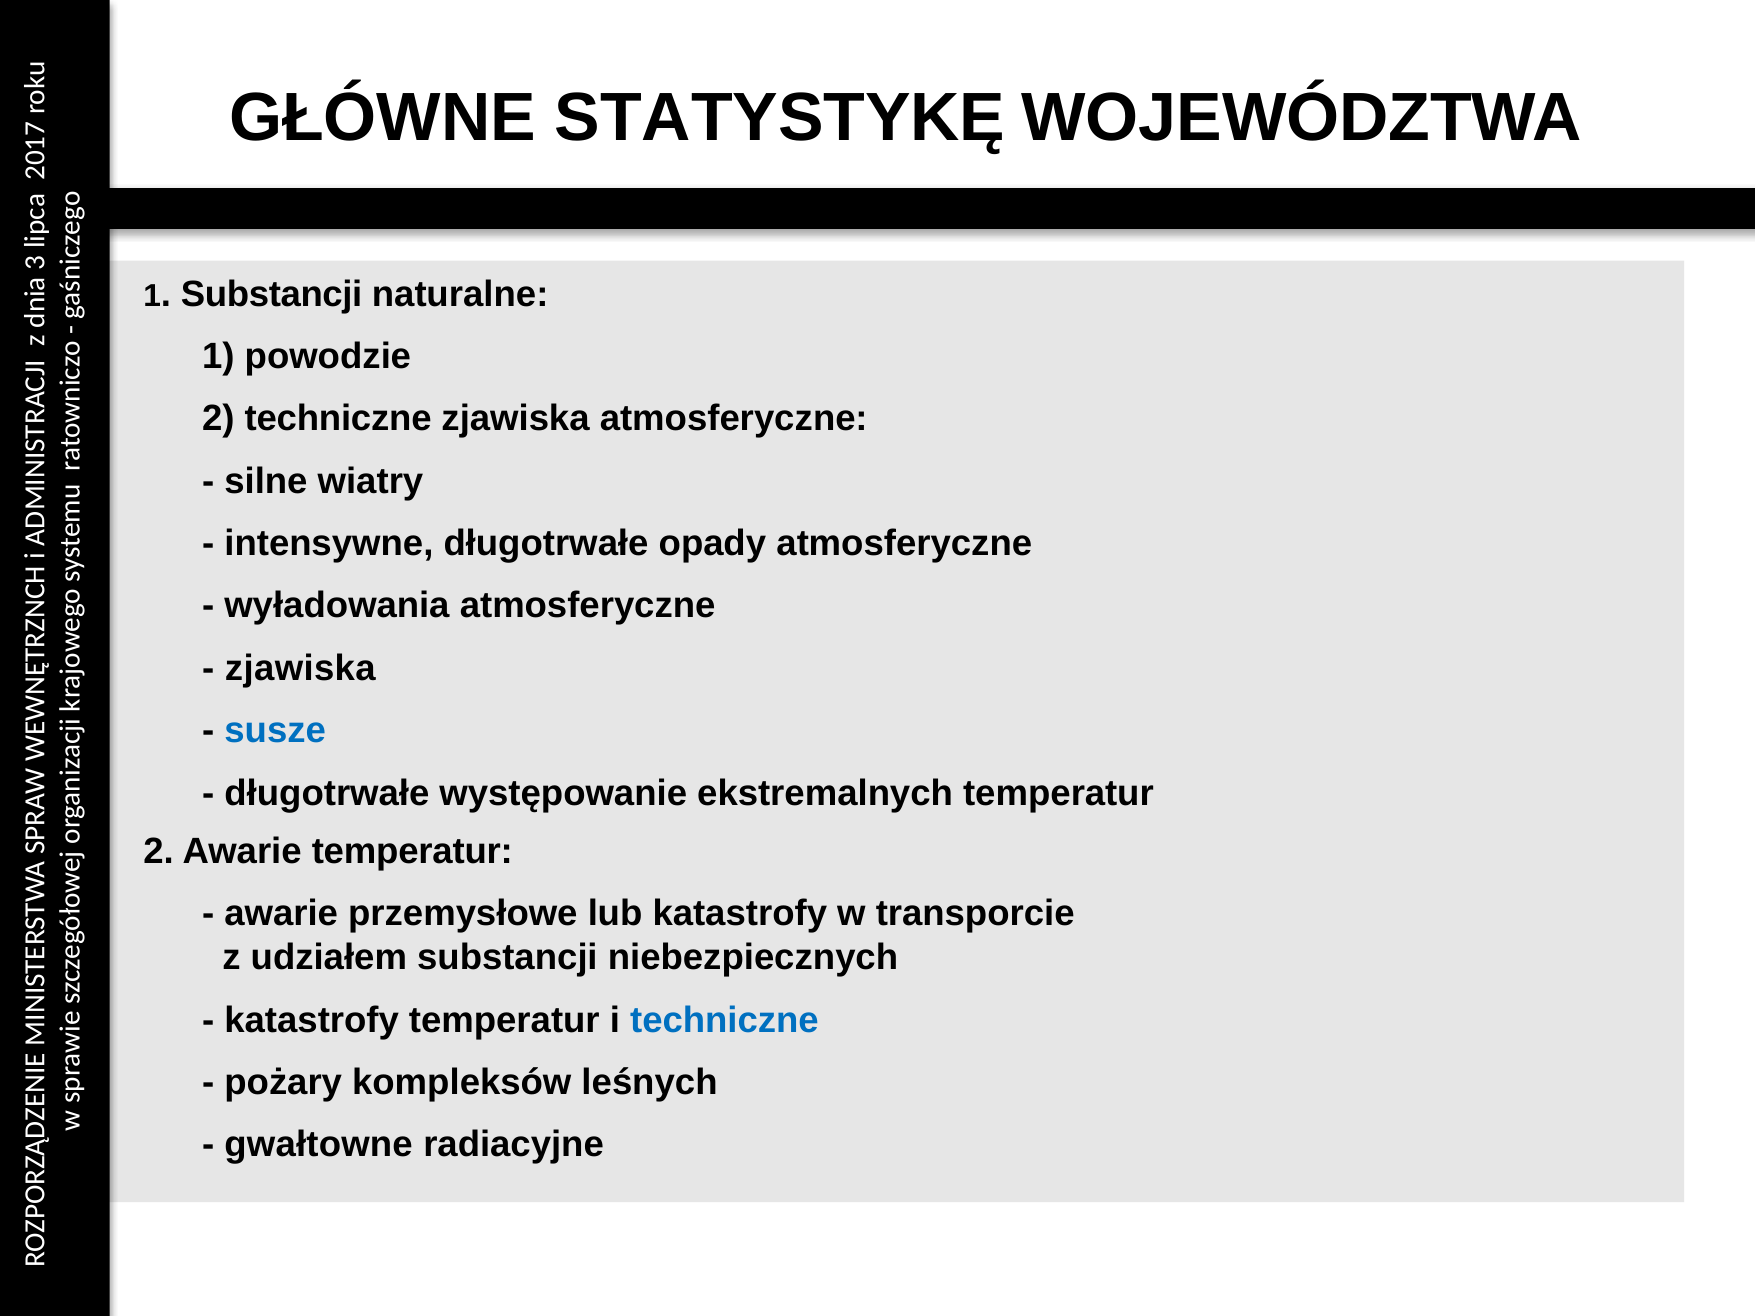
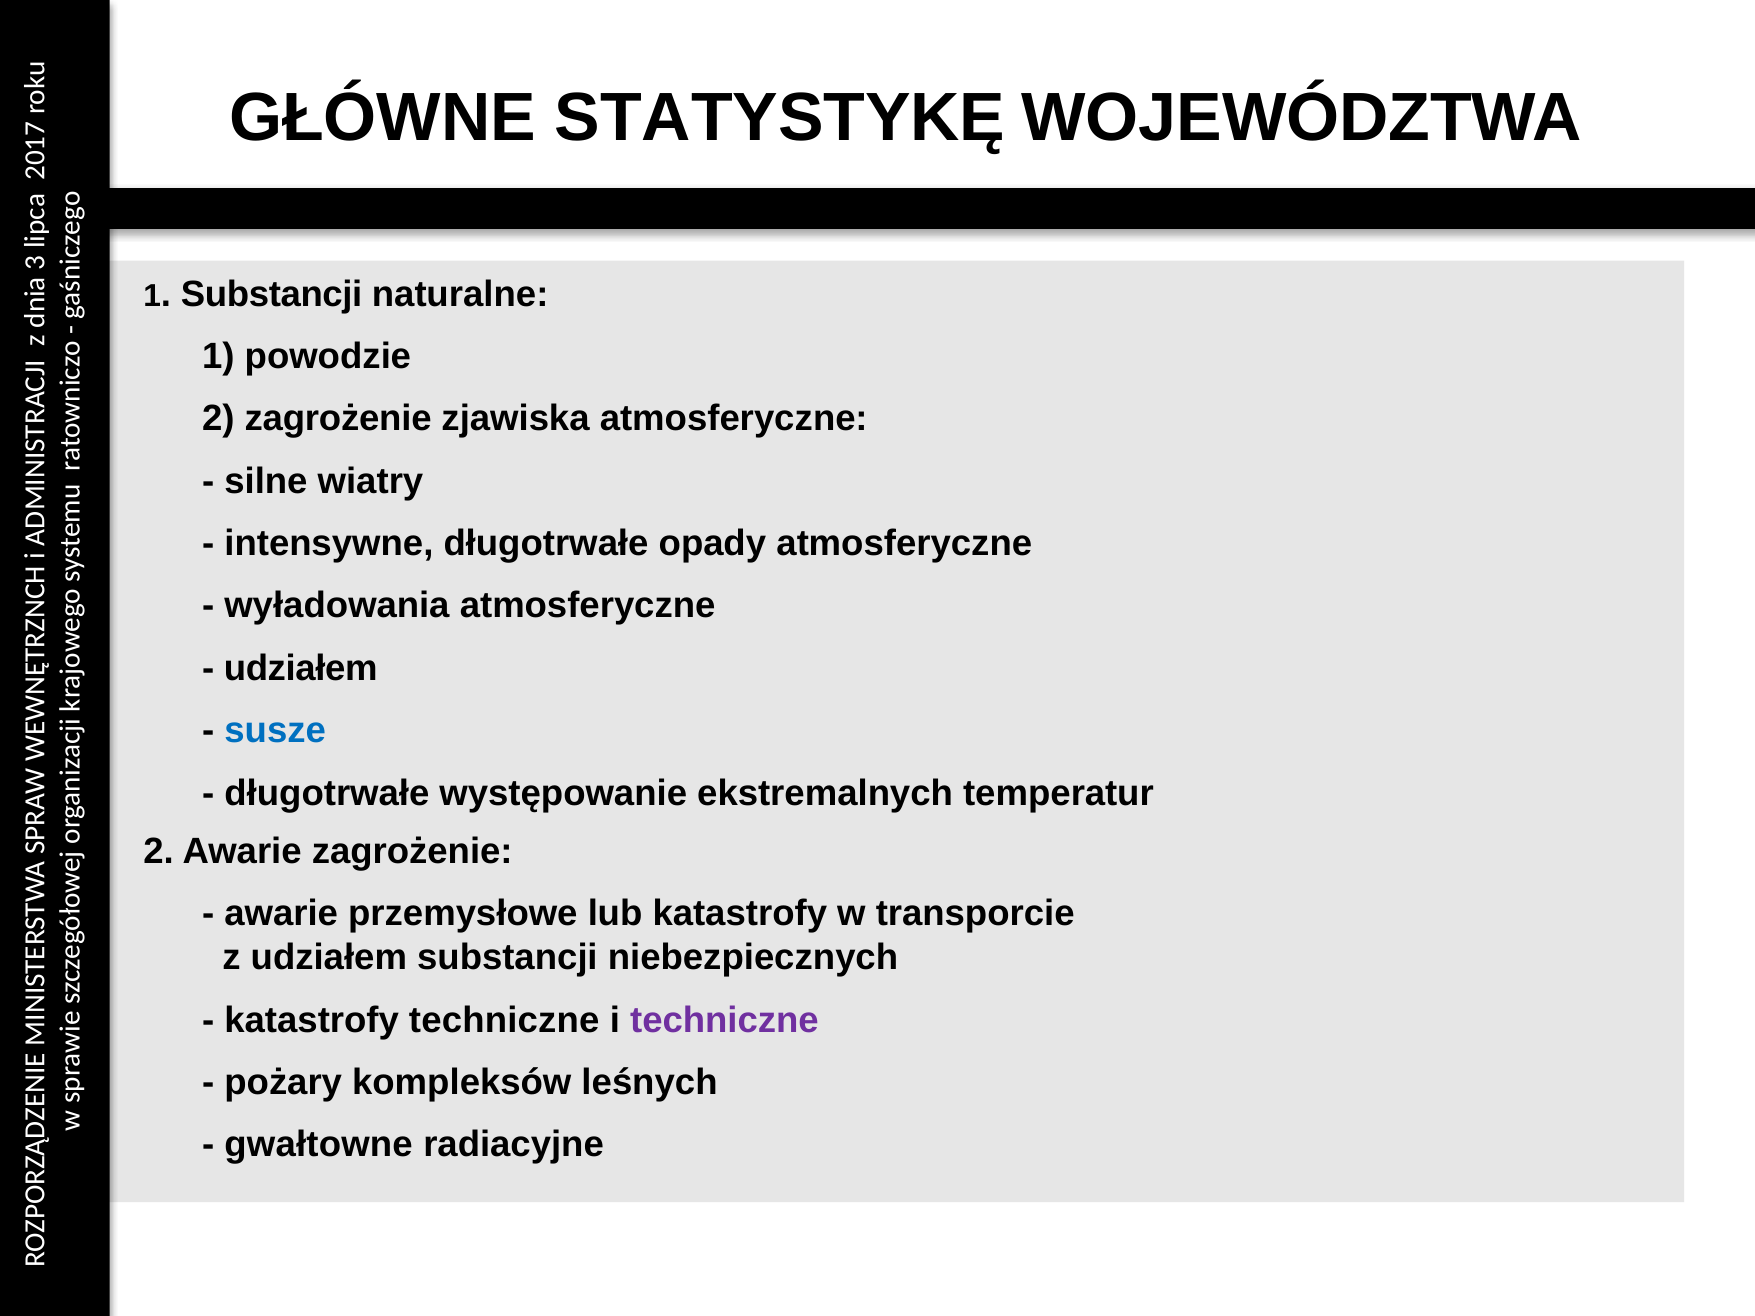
2 techniczne: techniczne -> zagrożenie (338, 419)
zjawiska: zjawiska -> udziałem (301, 668)
Awarie temperatur: temperatur -> zagrożenie (412, 852)
katastrofy temperatur: temperatur -> techniczne (504, 1020)
techniczne colour: blue -> purple (724, 1020)
